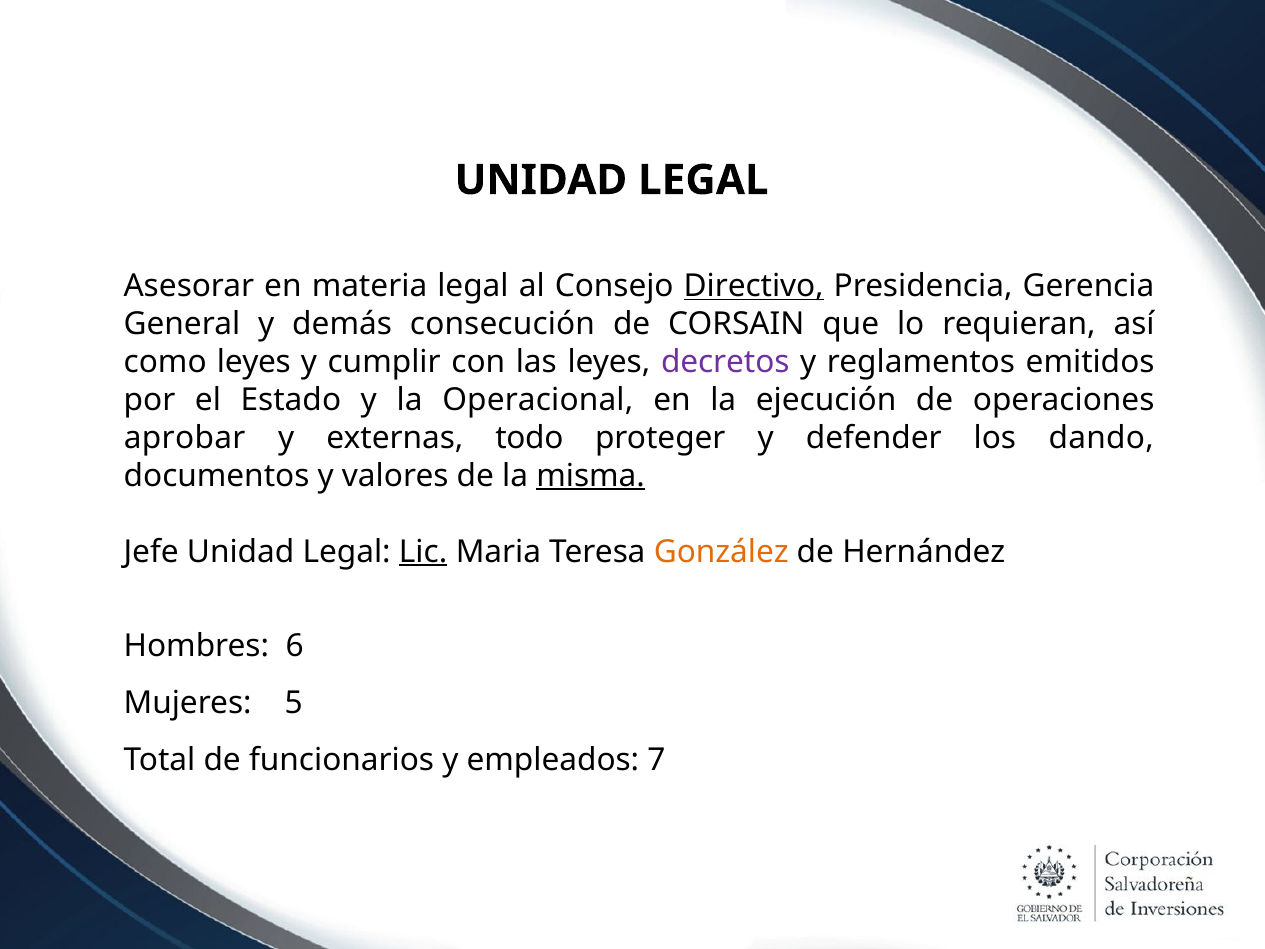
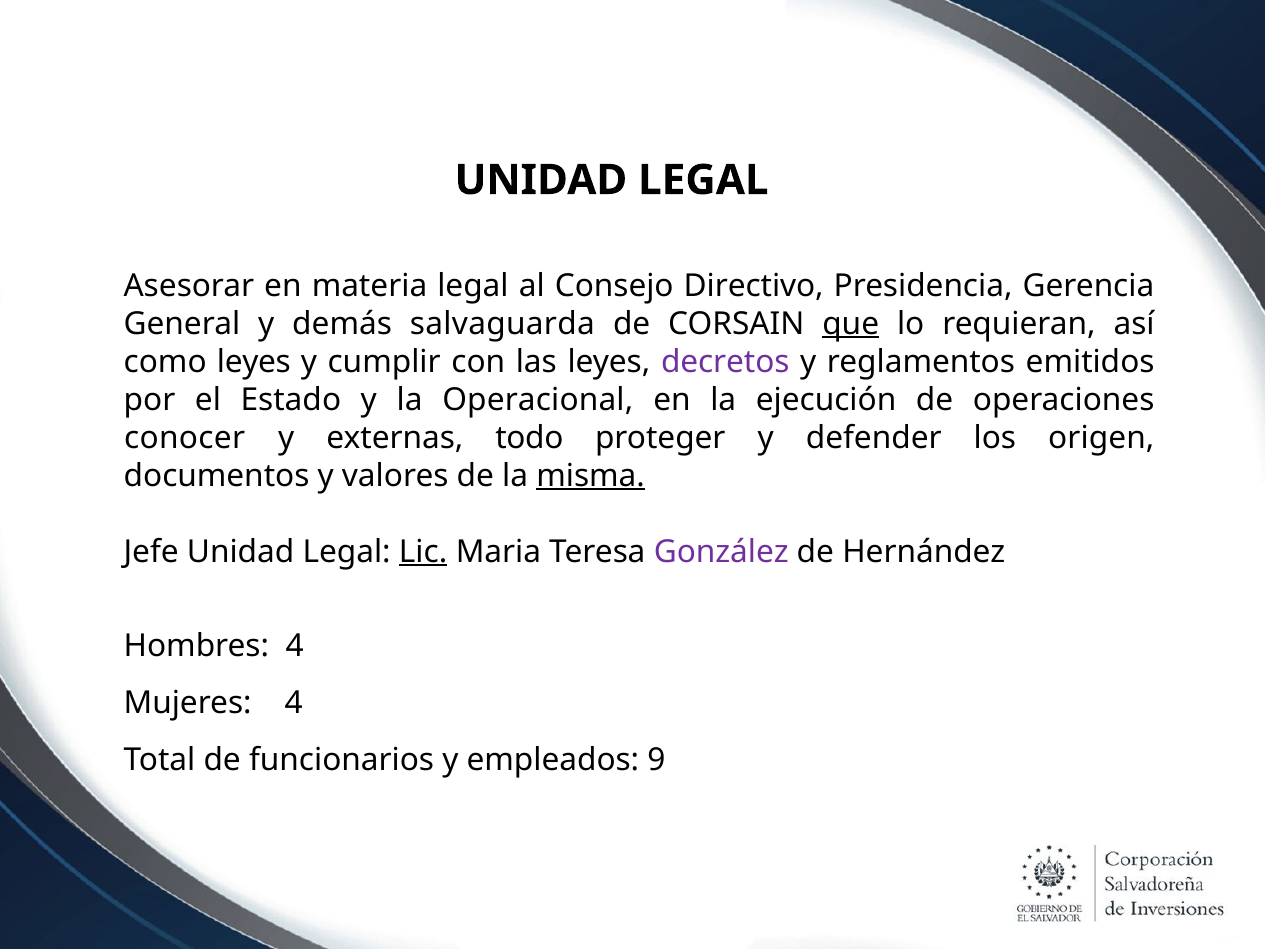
Directivo underline: present -> none (754, 286)
consecución: consecución -> salvaguarda (502, 324)
que underline: none -> present (851, 324)
aprobar: aprobar -> conocer (185, 438)
dando: dando -> origen (1101, 438)
González colour: orange -> purple (721, 551)
Hombres 6: 6 -> 4 (295, 646)
Mujeres 5: 5 -> 4 (294, 703)
7: 7 -> 9 (656, 760)
